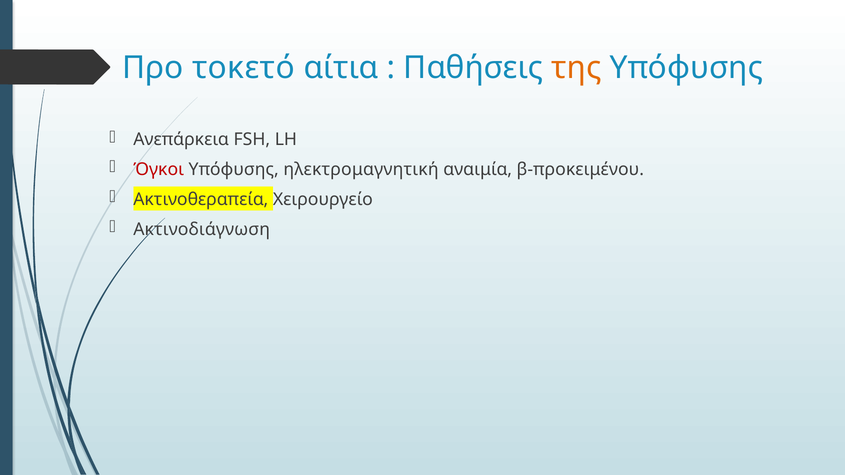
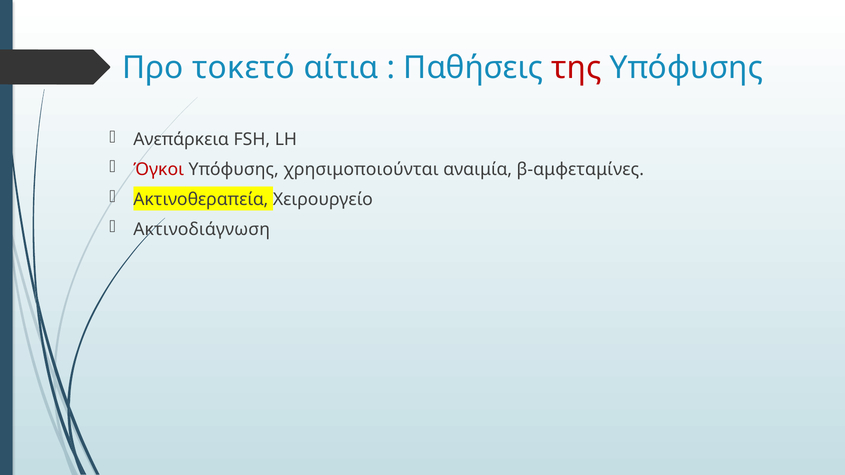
της colour: orange -> red (576, 68)
ηλεκτρομαγνητική: ηλεκτρομαγνητική -> χρησιμοποιούνται (361, 170)
β-προκειμένου: β-προκειμένου -> β-αμφεταμίνες (580, 170)
